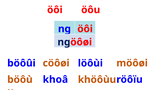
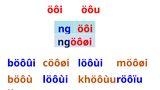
khoâ: khoâ -> löôùi (55, 79)
